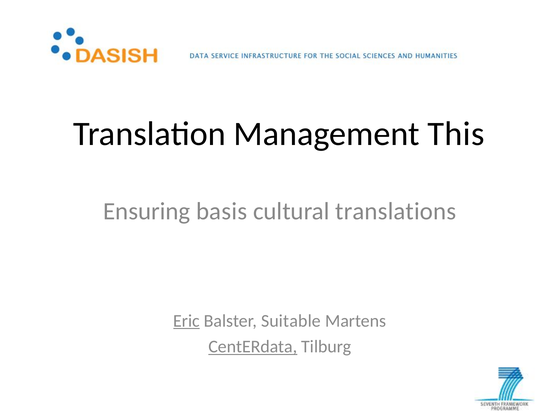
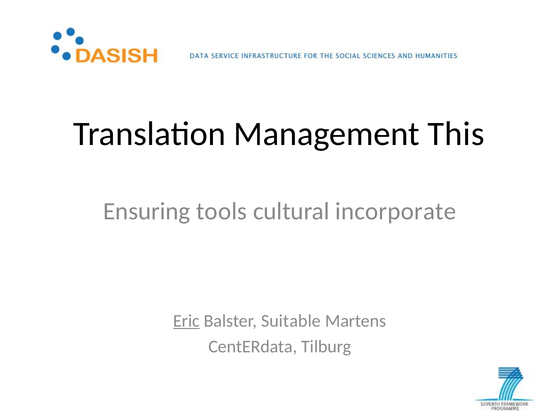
basis: basis -> tools (222, 211)
translations: translations -> incorporate (396, 211)
CentERdata underline: present -> none (253, 347)
